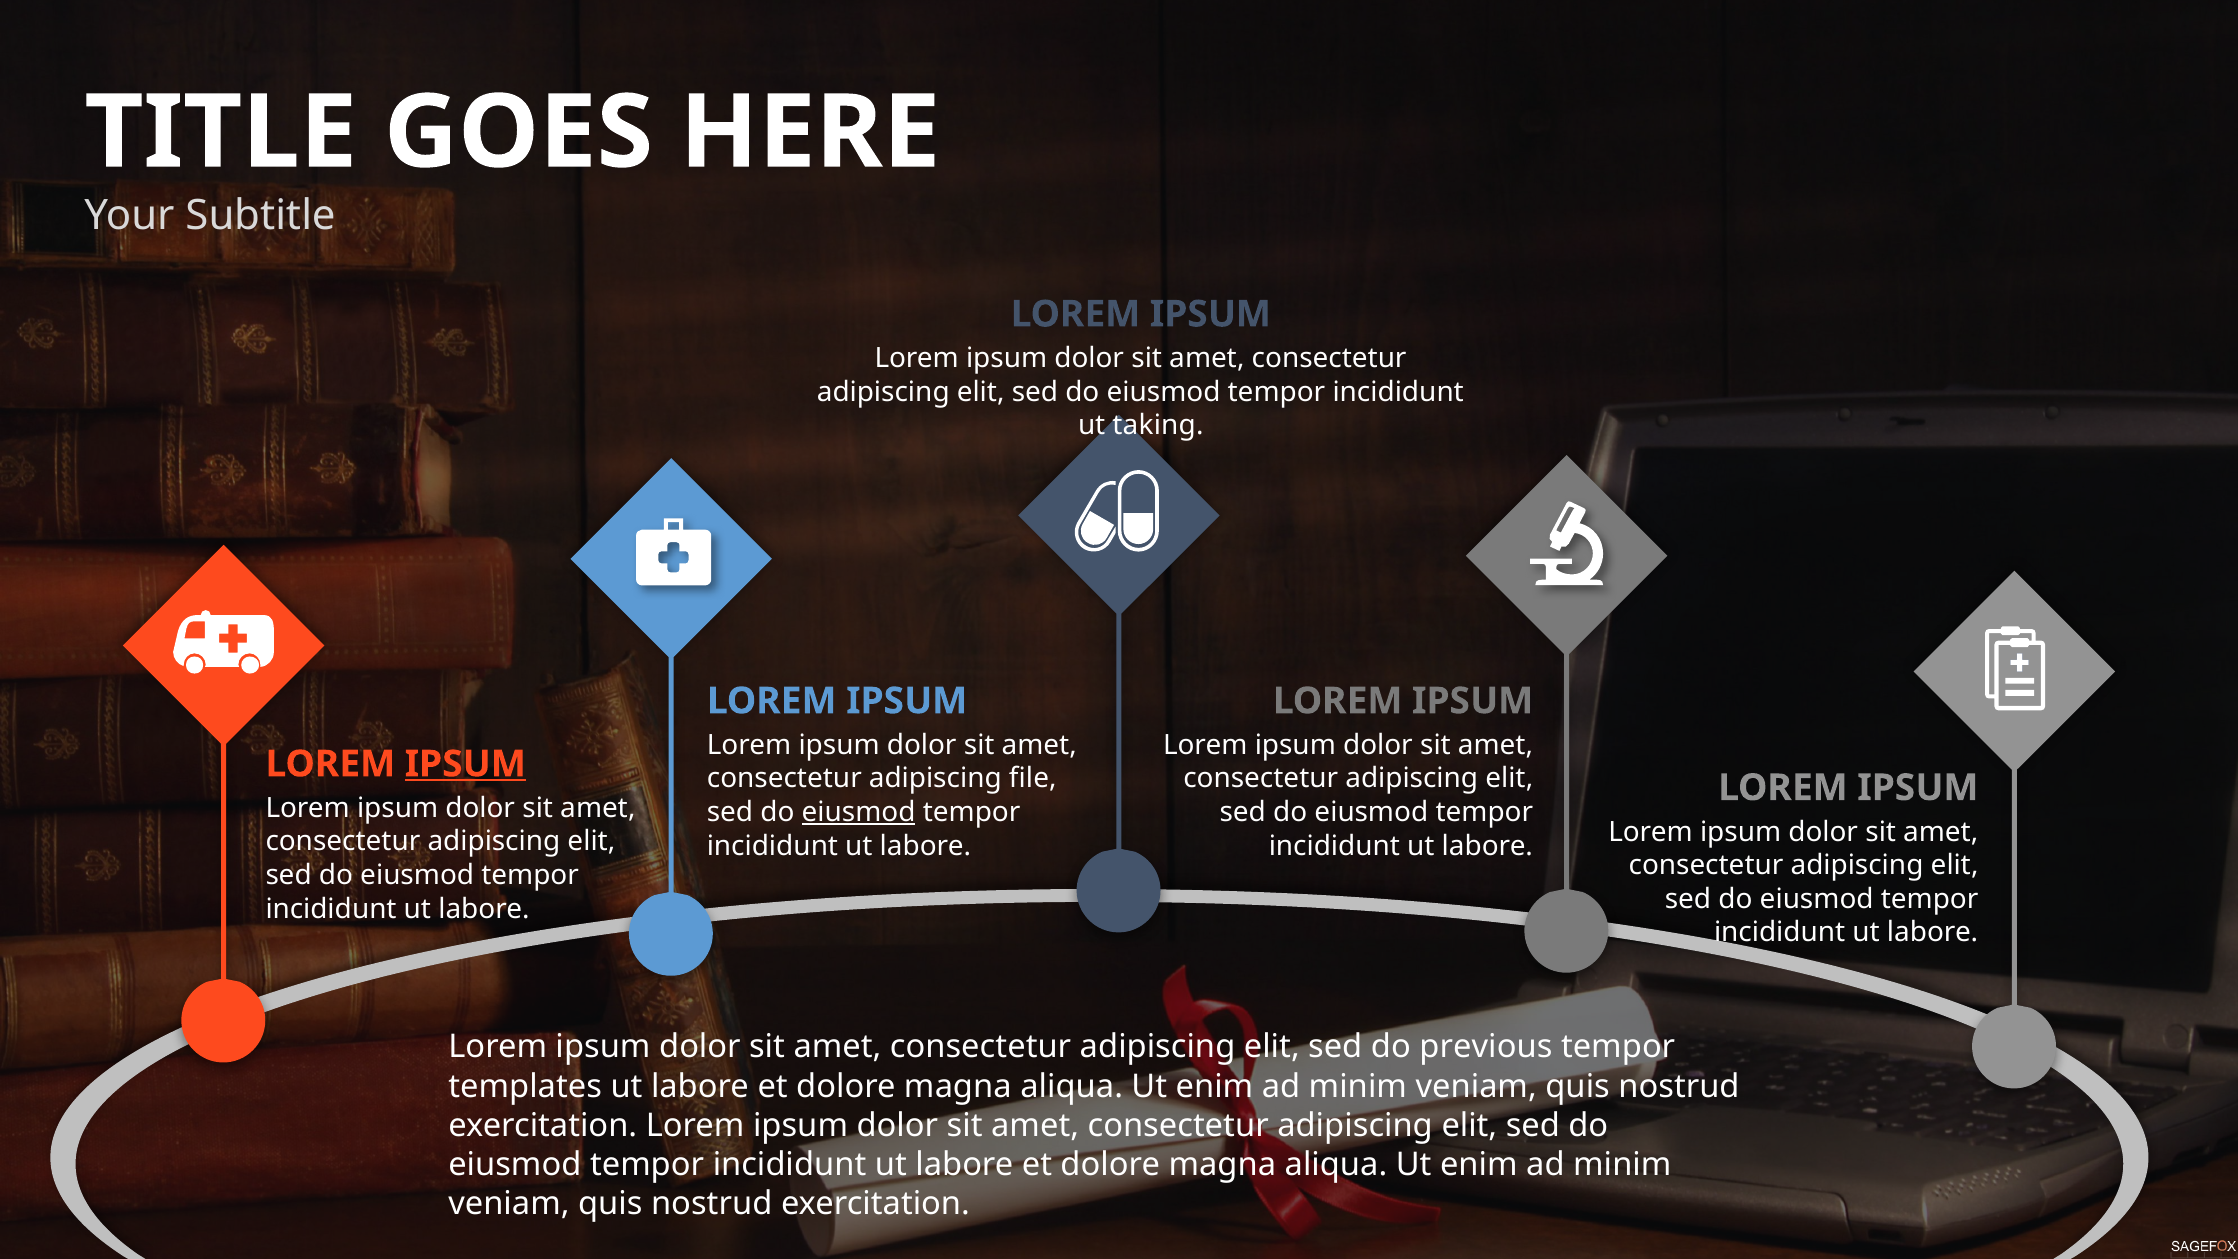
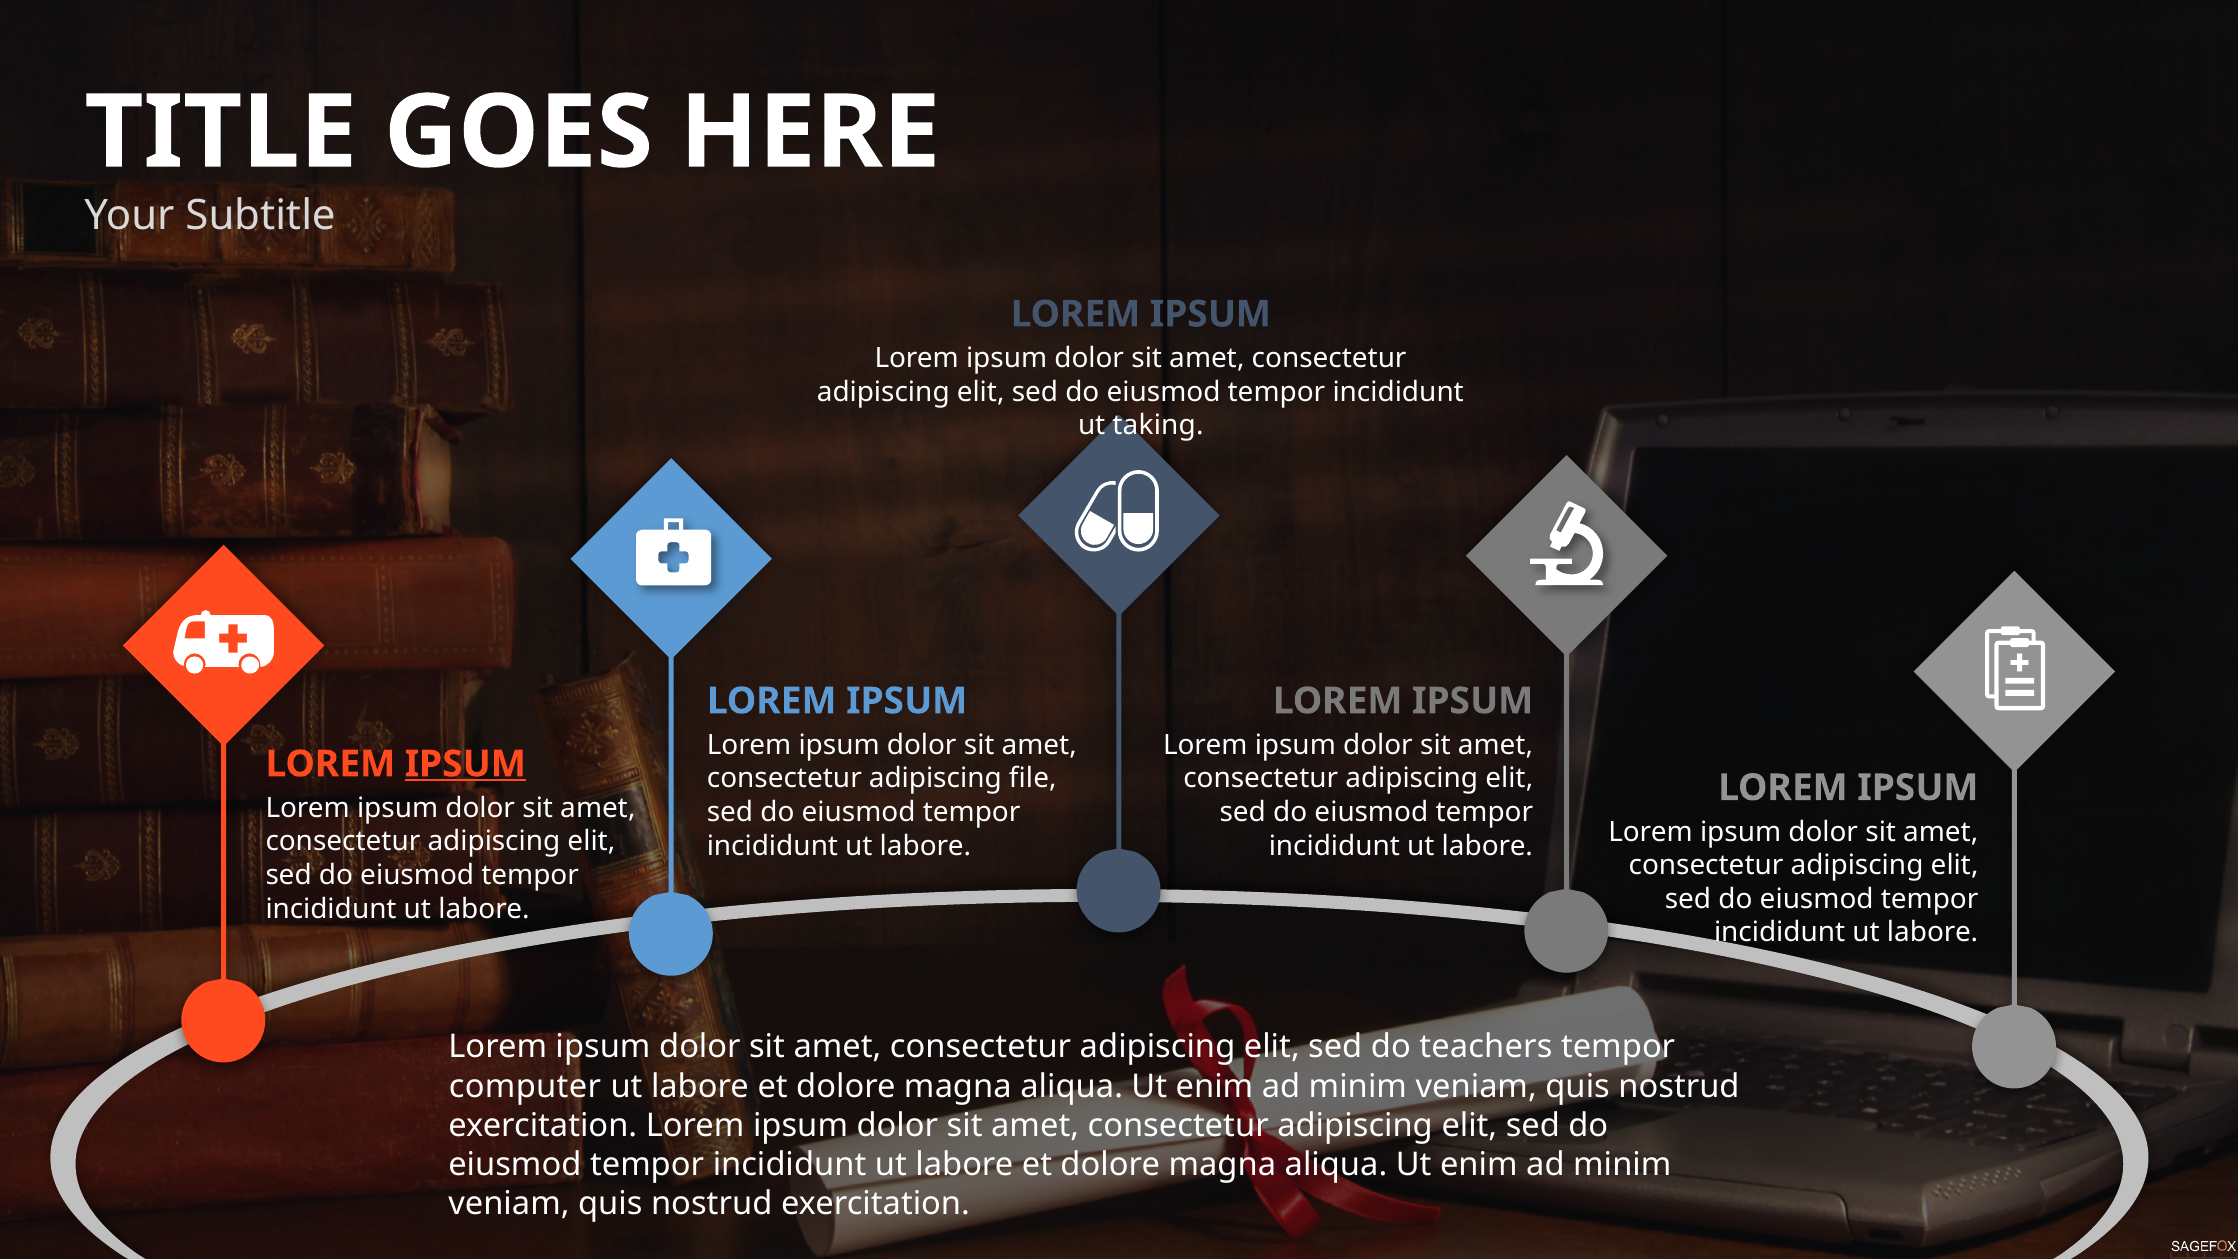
eiusmod underline: present -> none (859, 812)
previous: previous -> teachers (1486, 1047)
templates: templates -> computer (525, 1086)
